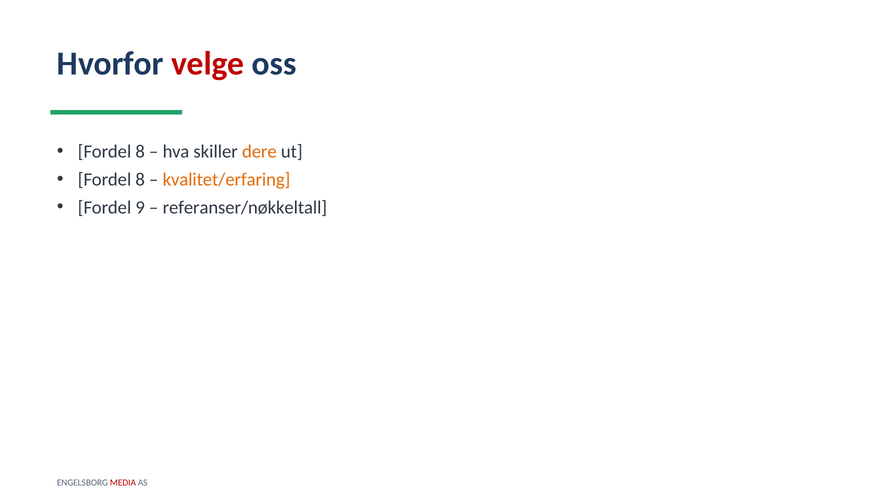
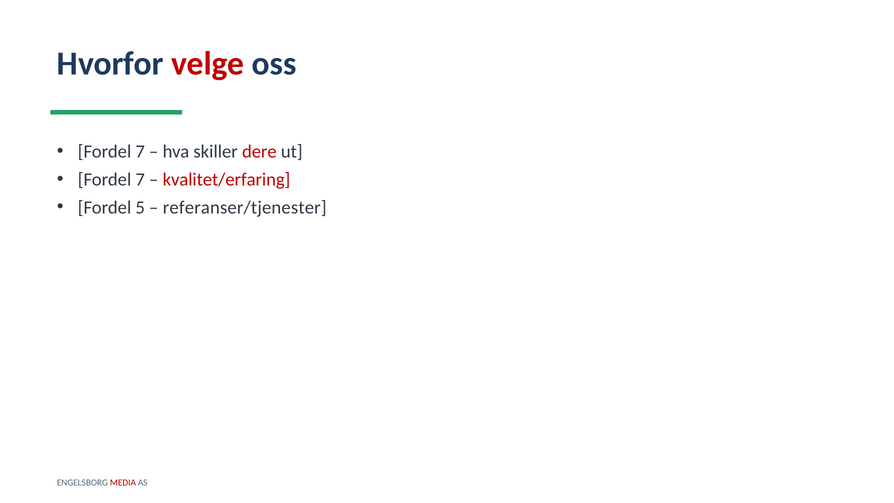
8: 8 -> 7 (140, 151)
dere colour: orange -> red (259, 151)
8: 8 -> 7 (140, 179)
kvalitet/erfaring colour: orange -> red (226, 179)
9: 9 -> 5 (140, 207)
referanser/nøkkeltall: referanser/nøkkeltall -> referanser/tjenester (245, 207)
